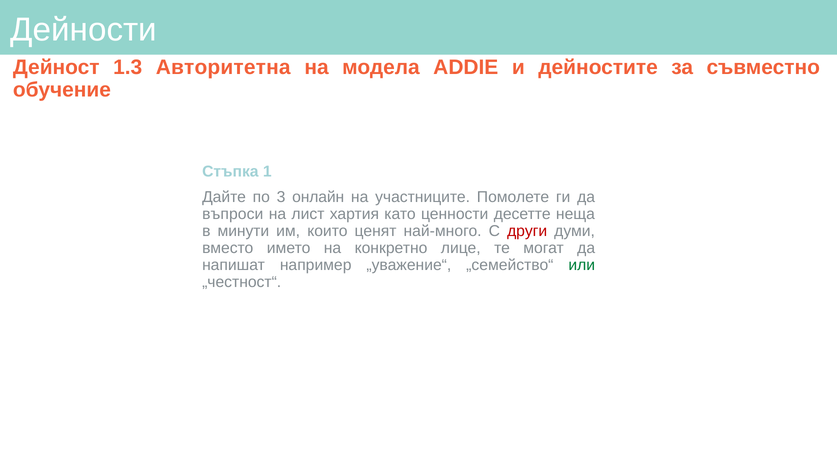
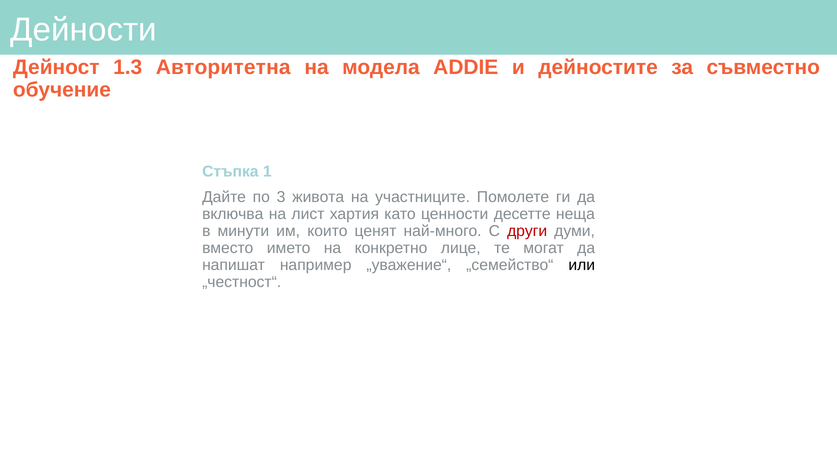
онлайн: онлайн -> живота (318, 197)
въпроси: въпроси -> включва (233, 214)
или colour: green -> black (582, 265)
